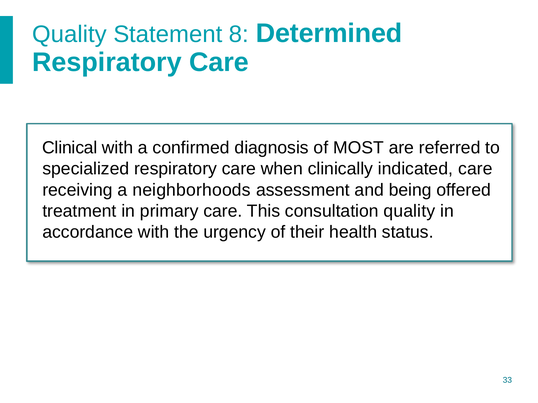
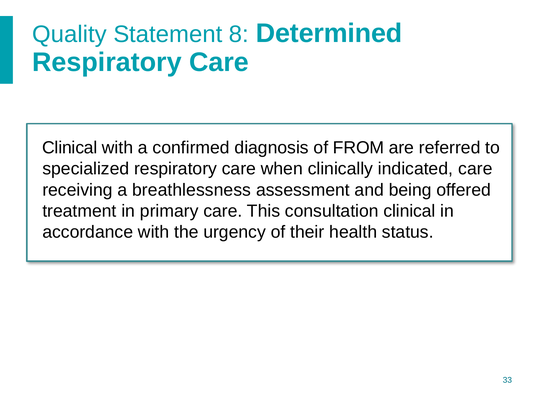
MOST: MOST -> FROM (359, 148)
neighborhoods: neighborhoods -> breathlessness (192, 190)
consultation quality: quality -> clinical (409, 211)
